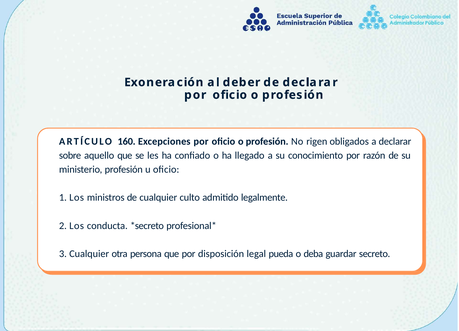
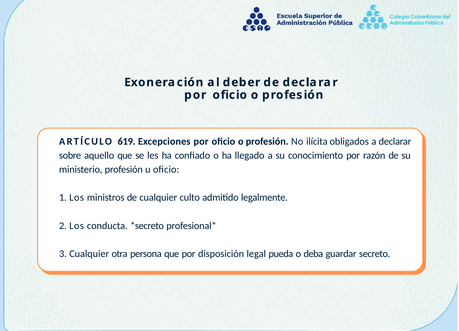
160: 160 -> 619 (127, 141)
rigen: rigen -> ilícita (317, 141)
